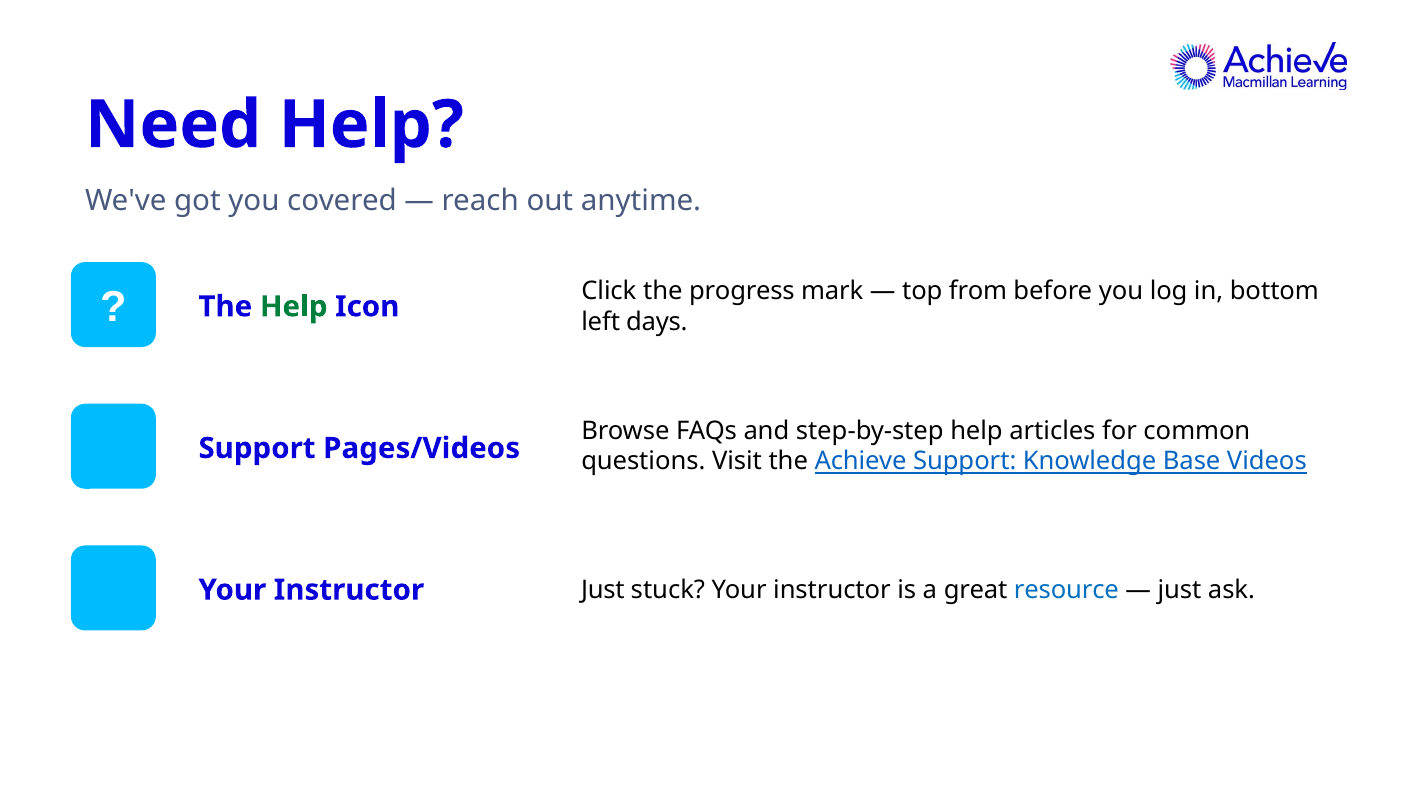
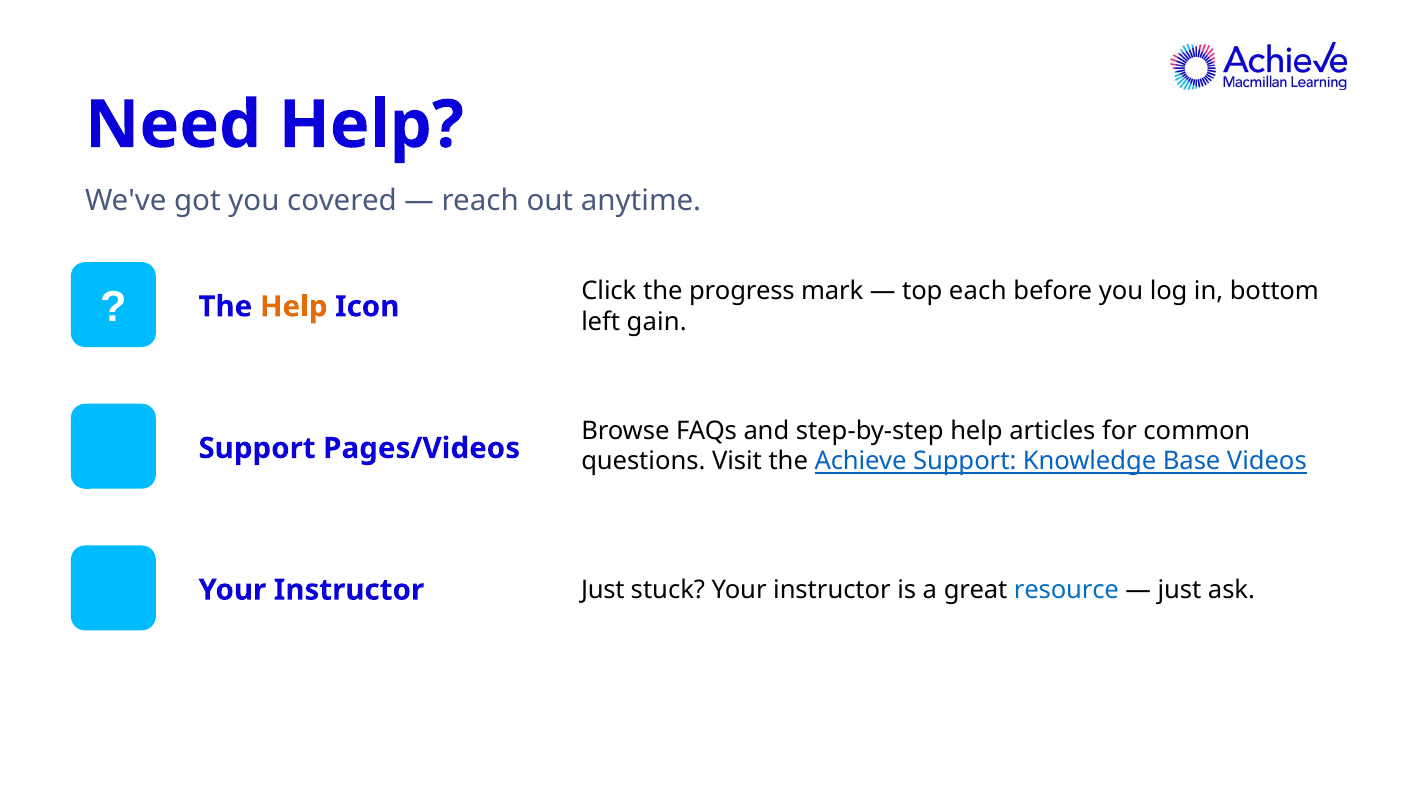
from: from -> each (978, 291)
Help colour: green -> orange (294, 307)
days: days -> gain (657, 322)
